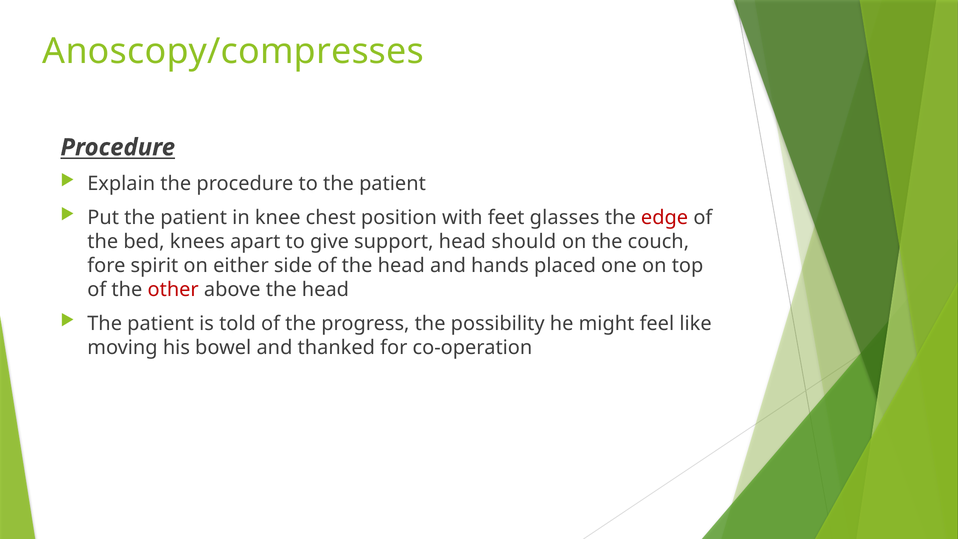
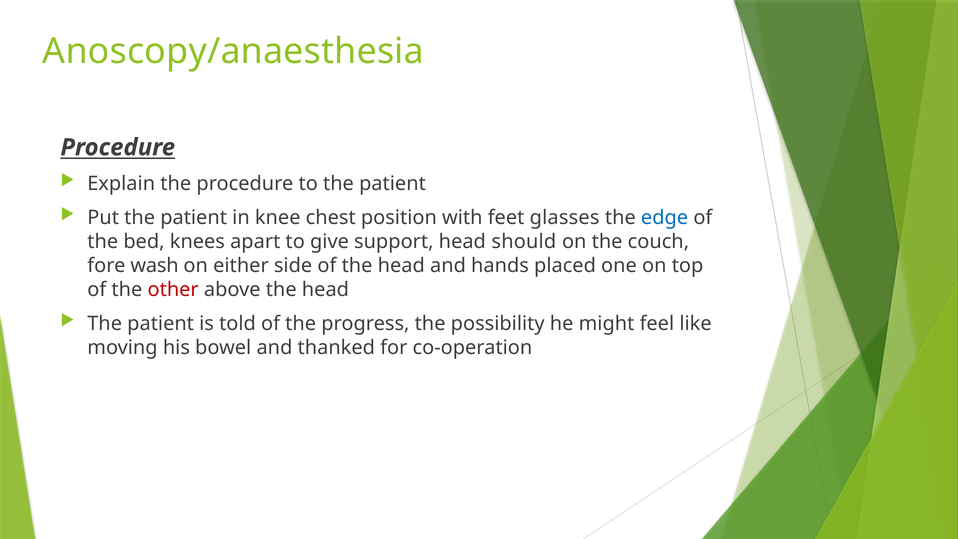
Anoscopy/compresses: Anoscopy/compresses -> Anoscopy/anaesthesia (233, 52)
edge colour: red -> blue (665, 217)
spirit: spirit -> wash (155, 265)
